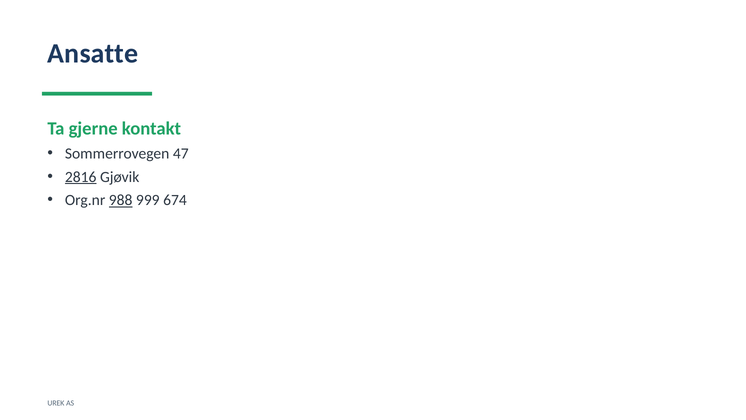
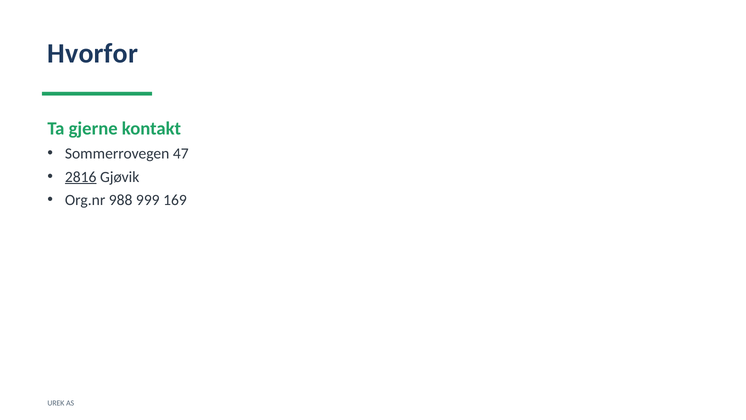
Ansatte: Ansatte -> Hvorfor (93, 53)
988 underline: present -> none (121, 200)
674: 674 -> 169 (175, 200)
